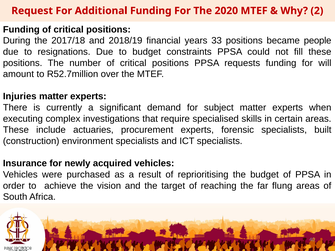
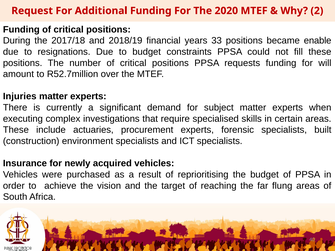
people: people -> enable (318, 41)
